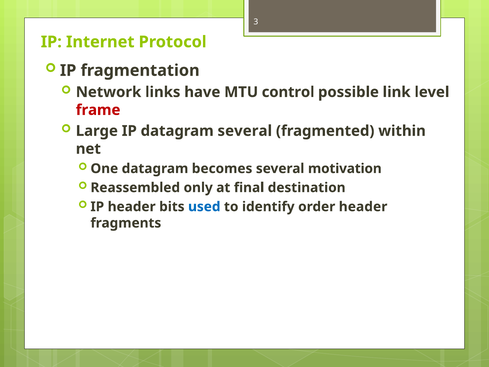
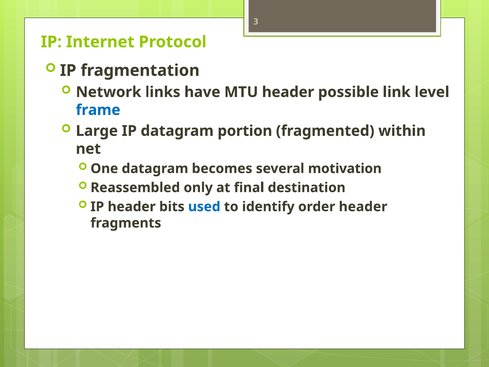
MTU control: control -> header (288, 92)
frame colour: red -> blue (98, 110)
datagram several: several -> portion (245, 131)
